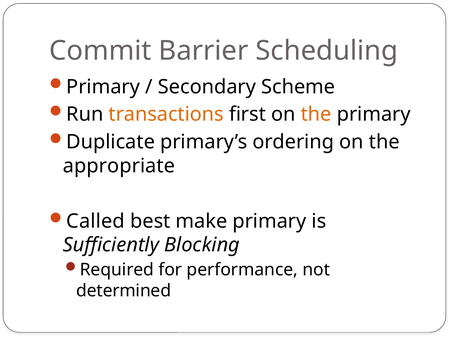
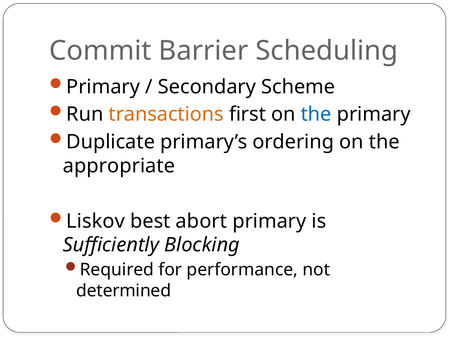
the colour: orange -> blue (316, 114)
Called: Called -> Liskov (96, 221)
make: make -> abort (201, 221)
